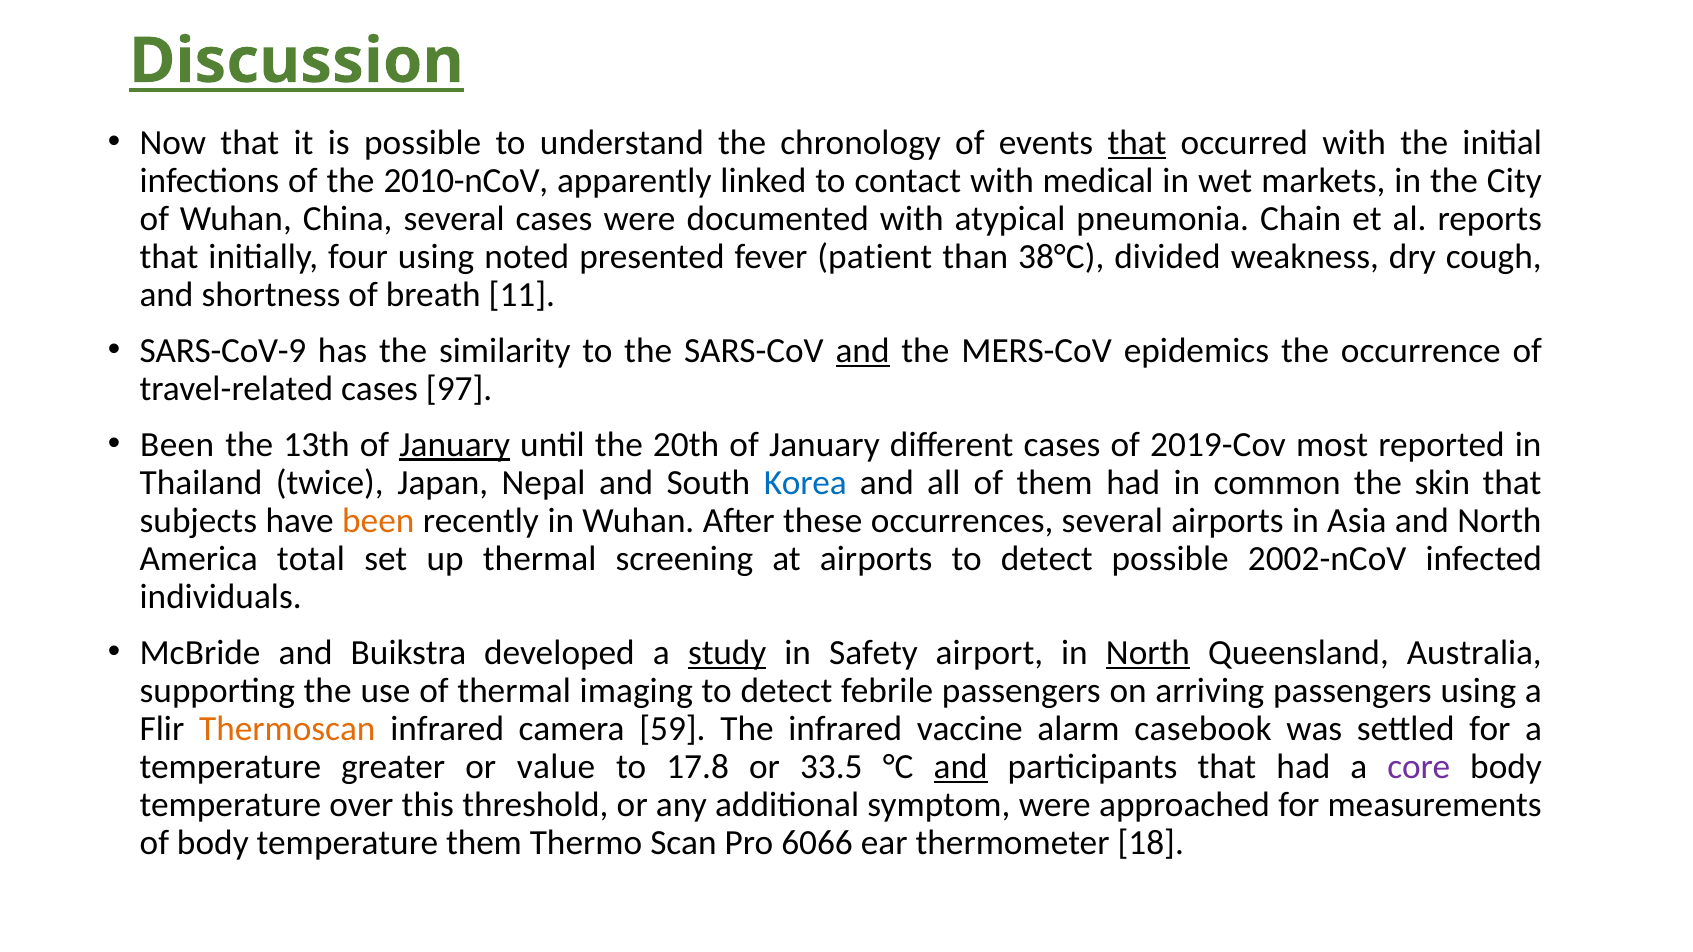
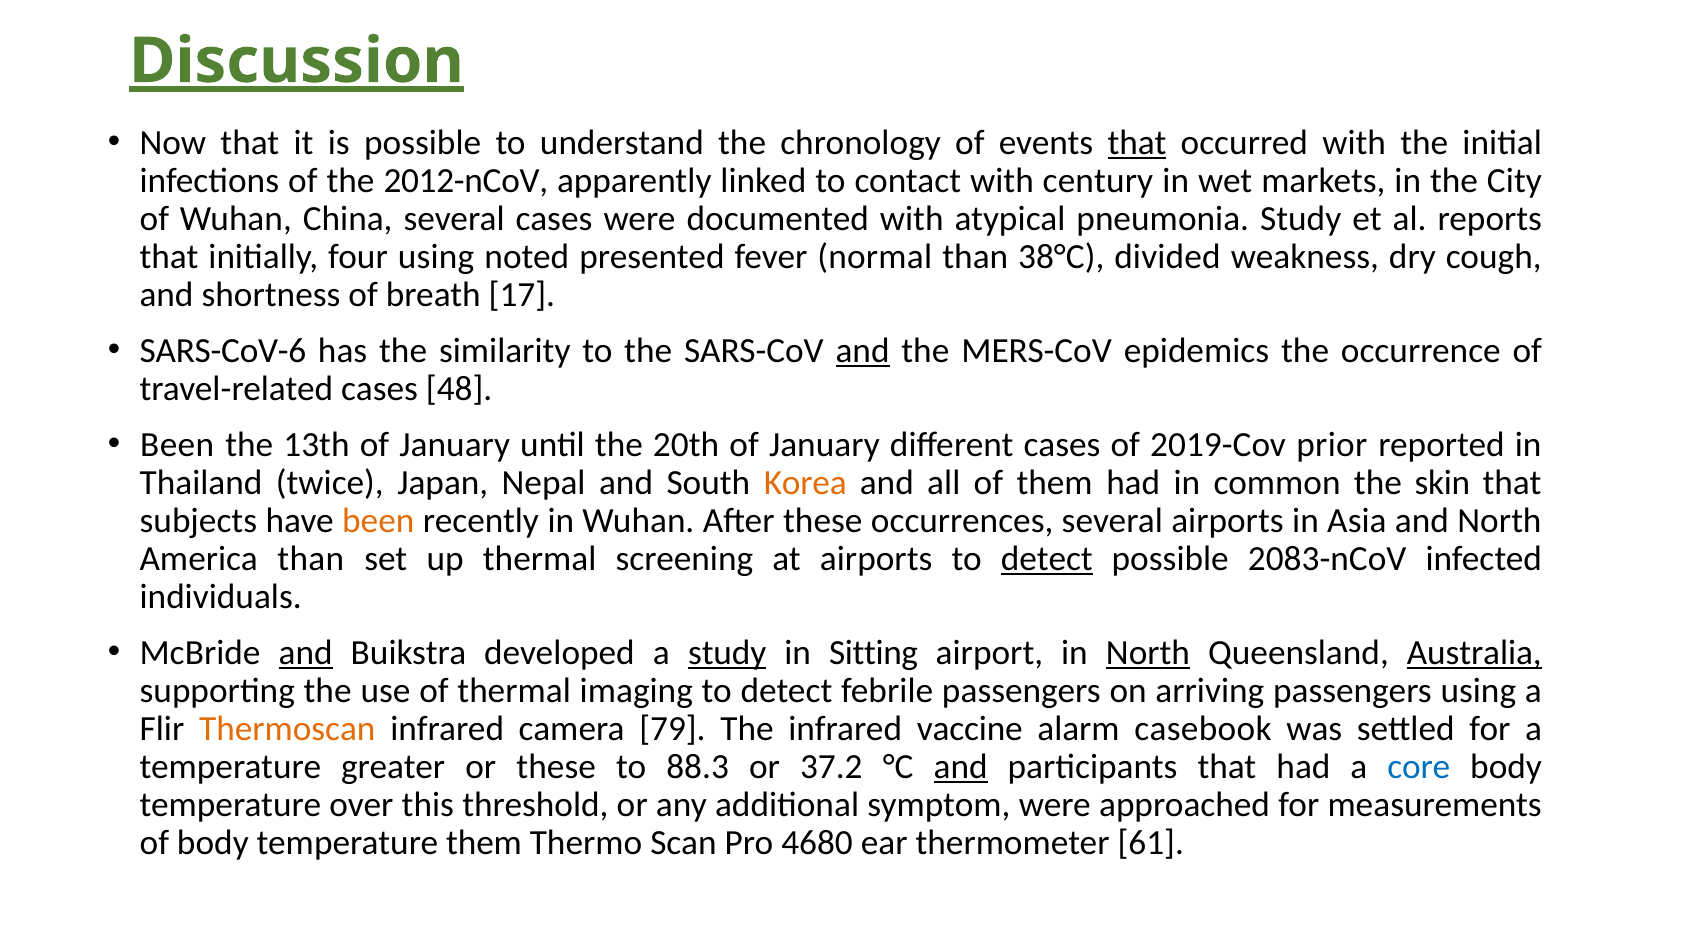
Discussion underline: none -> present (296, 61)
2010-nCoV: 2010-nCoV -> 2012-nCoV (466, 181)
medical: medical -> century (1098, 181)
pneumonia Chain: Chain -> Study (1301, 219)
patient: patient -> normal (875, 257)
11: 11 -> 17 (522, 295)
SARS-CoV-9: SARS-CoV-9 -> SARS-CoV-6 (223, 351)
97: 97 -> 48 (459, 389)
January underline: present -> none (455, 445)
most: most -> prior (1332, 445)
Korea colour: blue -> orange (805, 483)
America total: total -> than (311, 559)
detect underline: none -> present (1047, 559)
2002-nCoV: 2002-nCoV -> 2083-nCoV (1327, 559)
and underline: none -> present (306, 653)
Safety: Safety -> Sitting (874, 653)
Australia underline: none -> present (1474, 653)
59: 59 -> 79 (672, 729)
or value: value -> these (556, 767)
17.8: 17.8 -> 88.3 (698, 767)
33.5: 33.5 -> 37.2 (831, 767)
core colour: purple -> blue (1419, 767)
6066: 6066 -> 4680 (817, 843)
18: 18 -> 61 (1151, 843)
